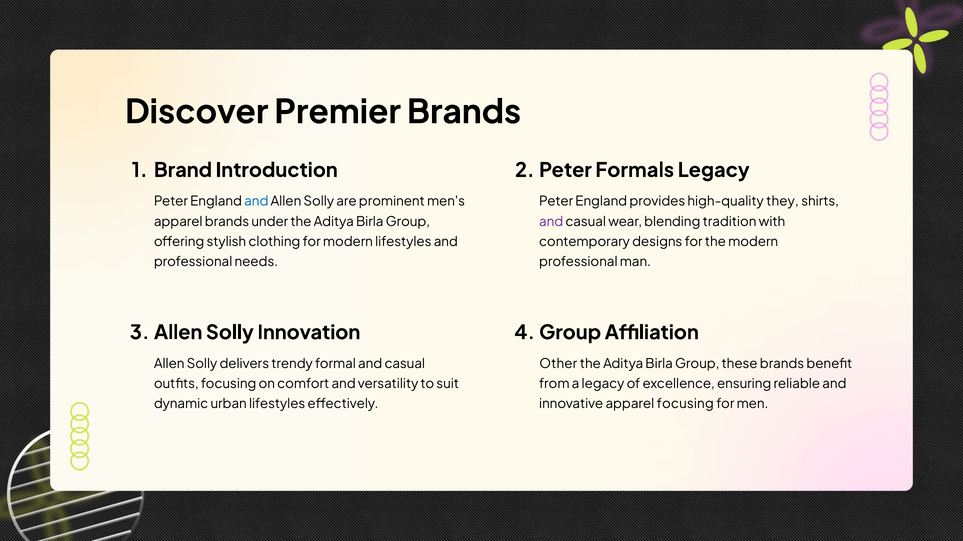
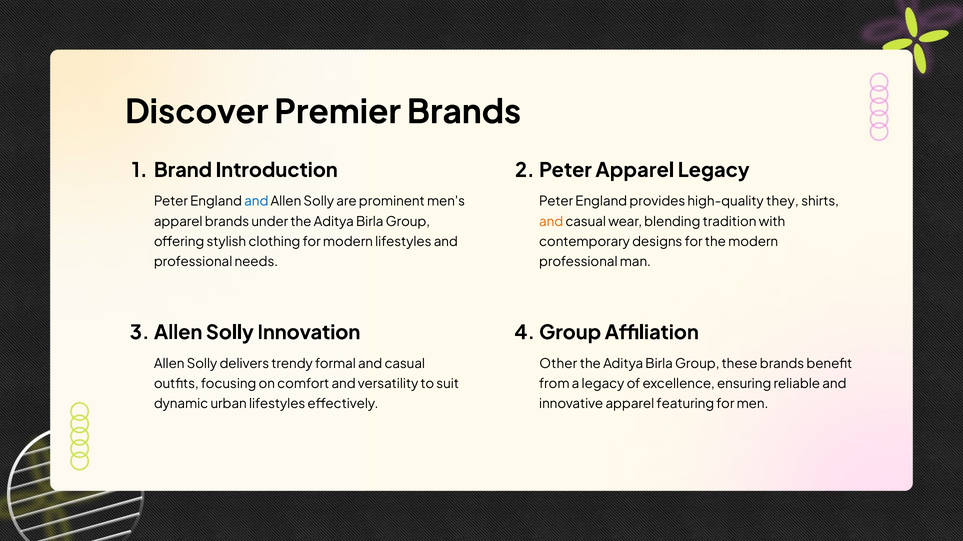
Formals: Formals -> Apparel (635, 171)
and colour: purple -> orange (551, 222)
apparel focusing: focusing -> featuring (685, 404)
